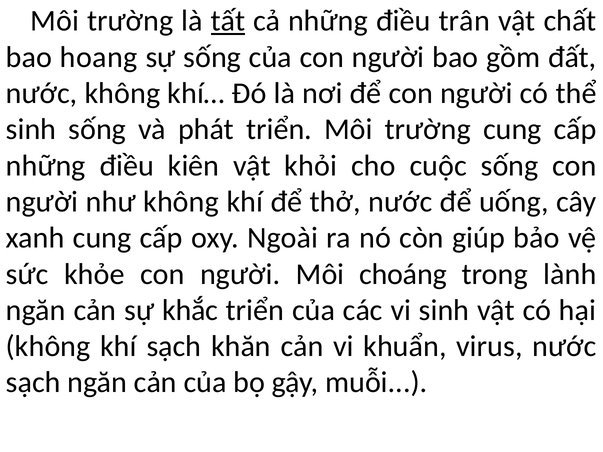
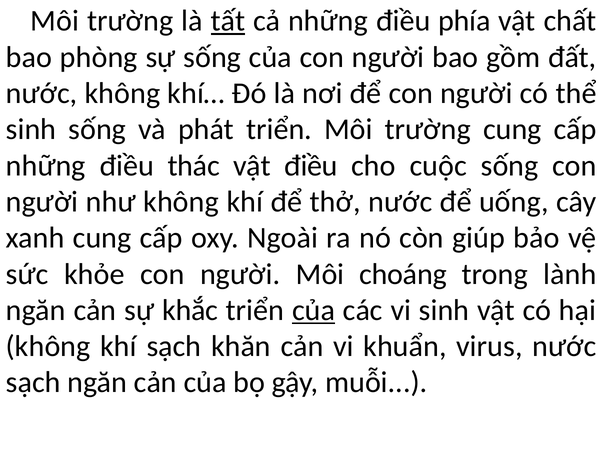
trân: trân -> phía (464, 21)
hoang: hoang -> phòng (99, 57)
kiên: kiên -> thác (194, 166)
vật khỏi: khỏi -> điều (311, 166)
của underline: none -> present (314, 310)
